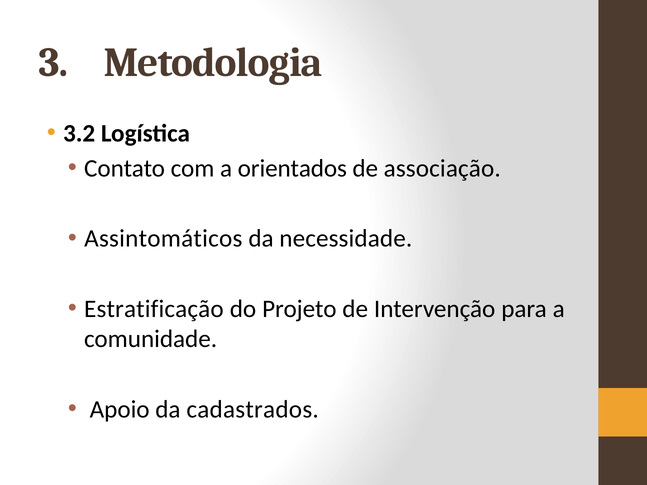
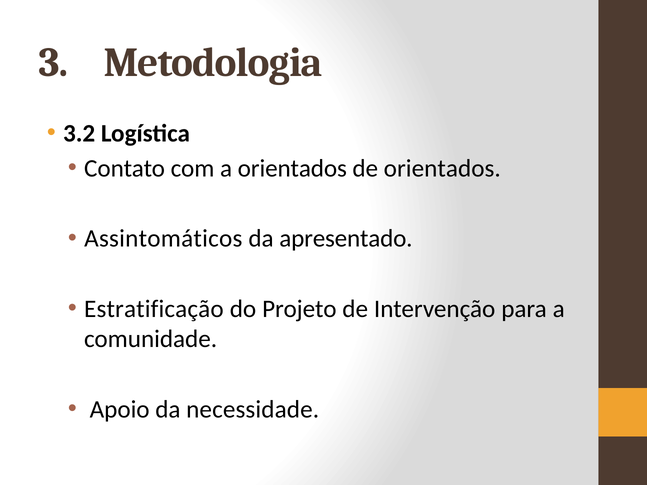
de associação: associação -> orientados (442, 168)
necessidade: necessidade -> apresentado (346, 239)
cadastrados: cadastrados -> necessidade (253, 410)
